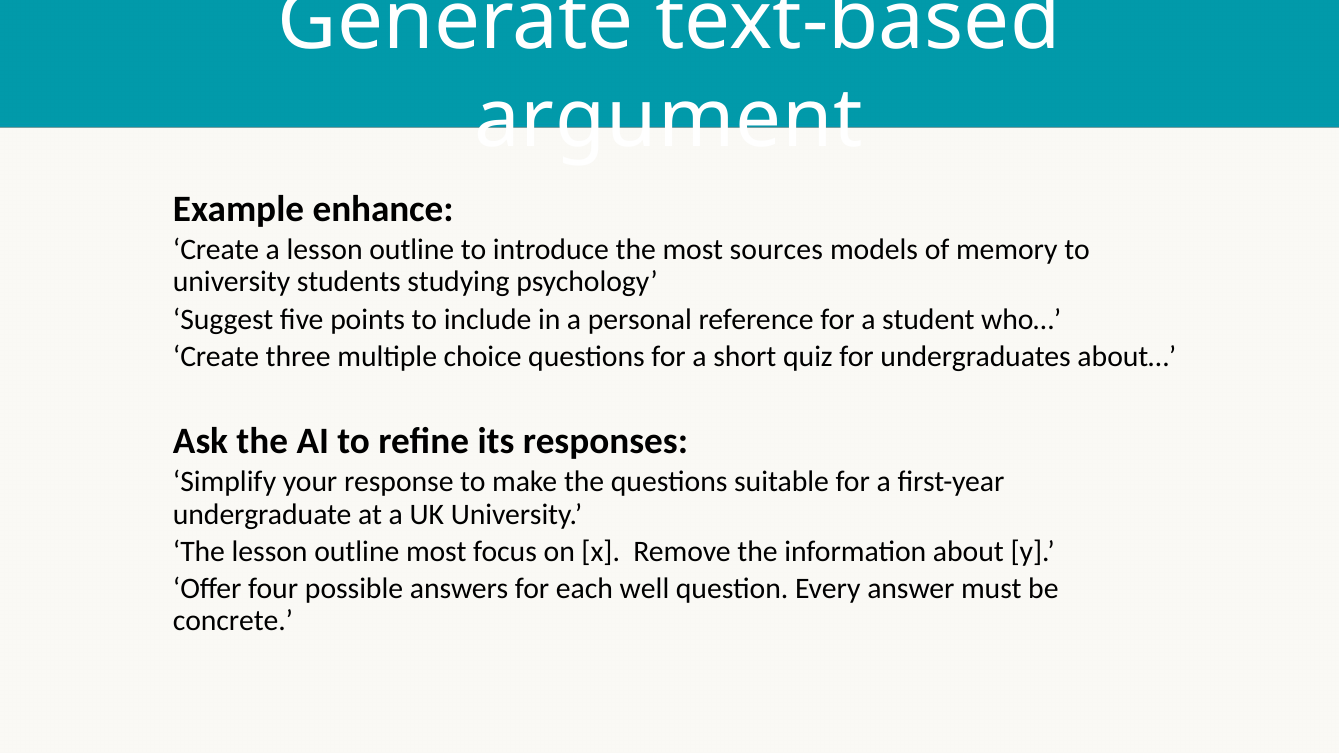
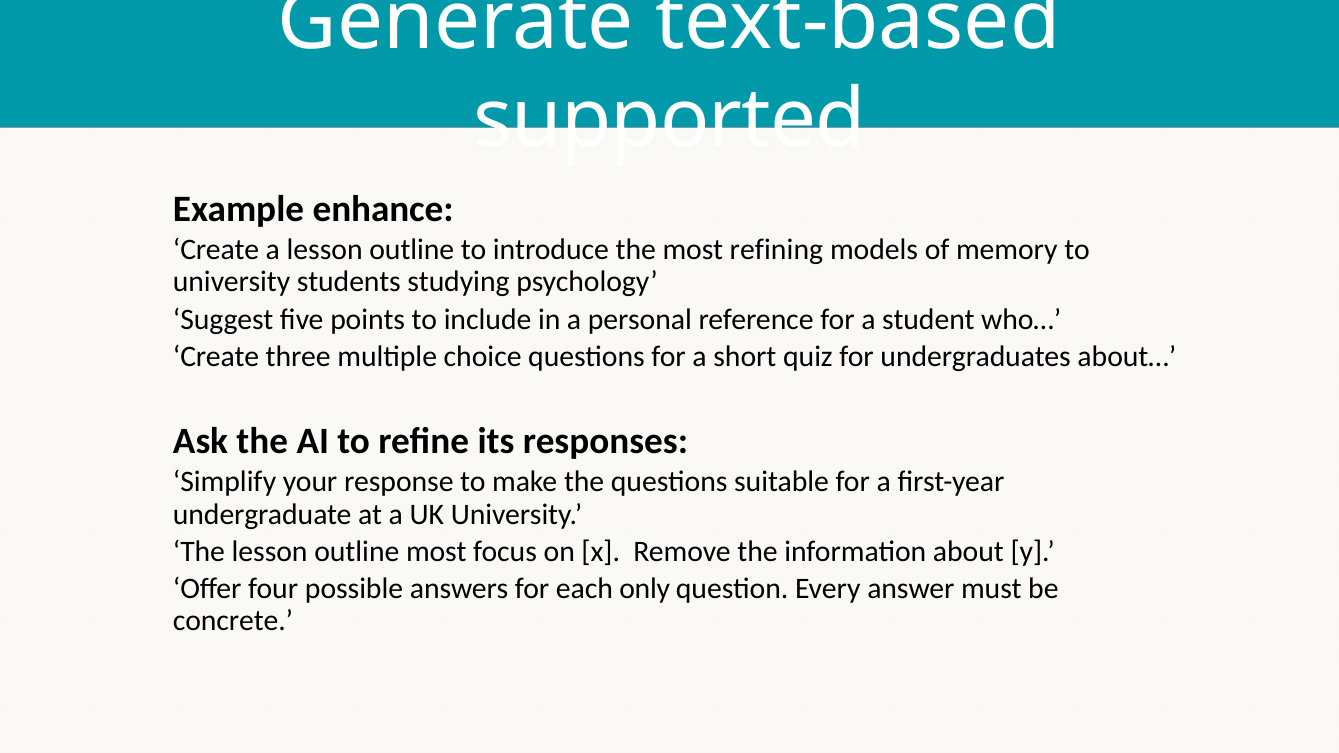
argument: argument -> supported (670, 120)
sources: sources -> refining (776, 250)
well: well -> only (645, 589)
